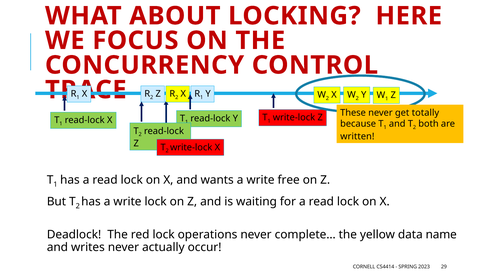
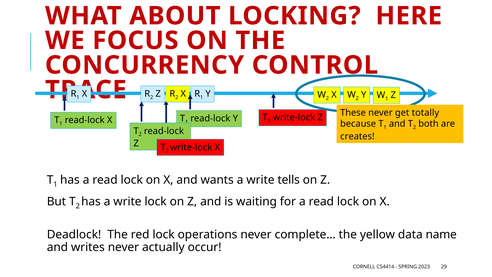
written: written -> creates (357, 136)
free: free -> tells (289, 180)
